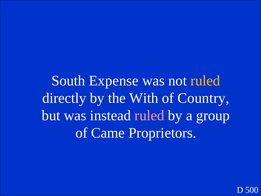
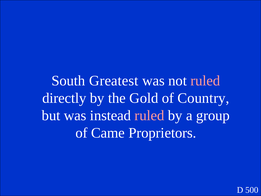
Expense: Expense -> Greatest (114, 81)
ruled colour: yellow -> pink (205, 81)
With: With -> Gold (144, 98)
